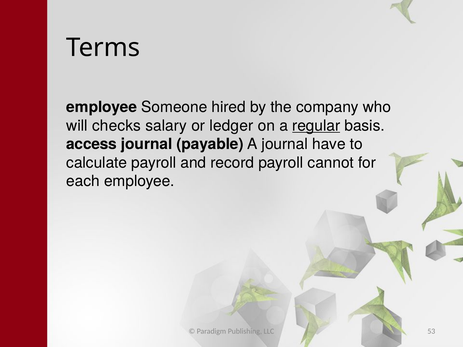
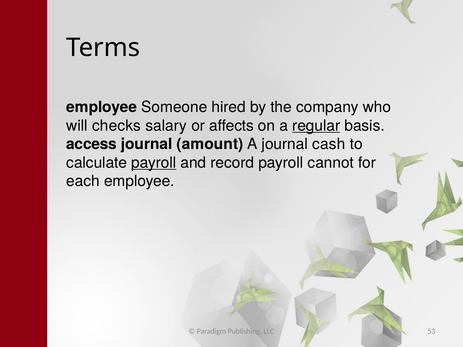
ledger: ledger -> affects (232, 126)
payable: payable -> amount (210, 144)
have: have -> cash (329, 144)
payroll underline: none -> present (154, 163)
